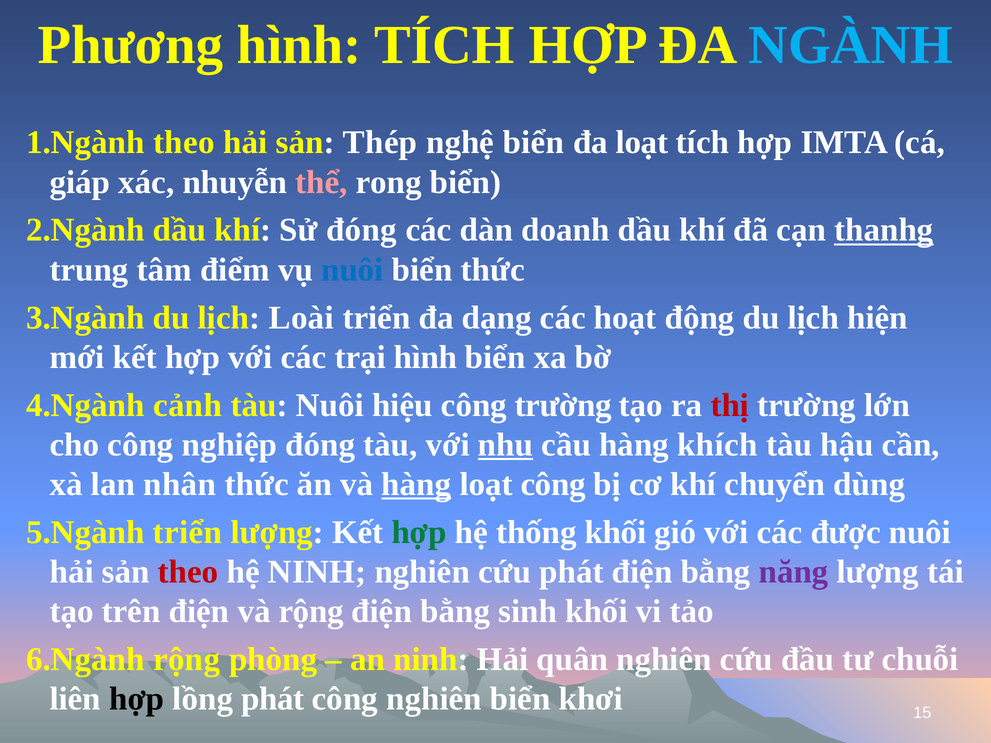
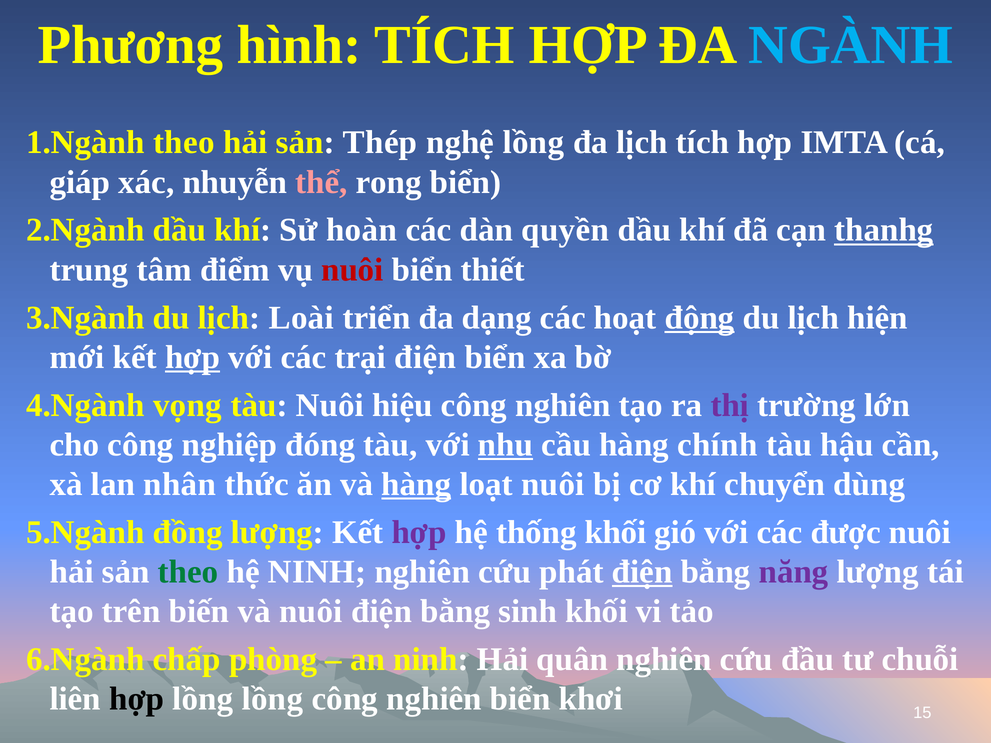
nghệ biển: biển -> lồng (533, 143)
đa loạt: loạt -> lịch (642, 143)
Sử đóng: đóng -> hoàn (362, 230)
doanh: doanh -> quyền (565, 230)
nuôi colour: blue -> red (352, 270)
biển thức: thức -> thiết (493, 270)
động underline: none -> present (700, 318)
hợp underline: none -> present (193, 357)
trại hình: hình -> điện (425, 357)
cảnh: cảnh -> vọng (188, 405)
trường: trường -> nghiên (563, 405)
thị colour: red -> purple (730, 405)
khích: khích -> chính (717, 445)
loạt công: công -> nuôi (553, 485)
triển: triển -> đồng (188, 532)
hợp colour: green -> purple (419, 532)
theo colour: red -> green (188, 572)
điện underline: none -> present (642, 572)
trên điện: điện -> biến (199, 612)
và rộng: rộng -> nuôi (311, 612)
rộng: rộng -> chấp (187, 660)
lồng phát: phát -> lồng (272, 699)
